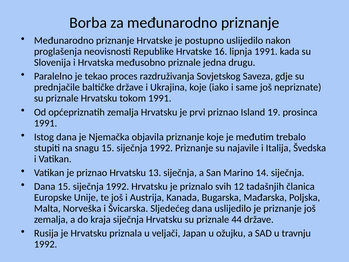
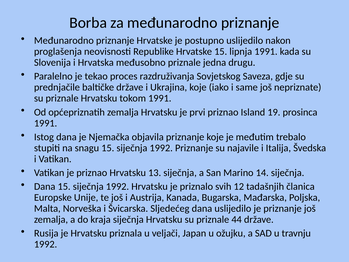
Hrvatske 16: 16 -> 15 (221, 51)
